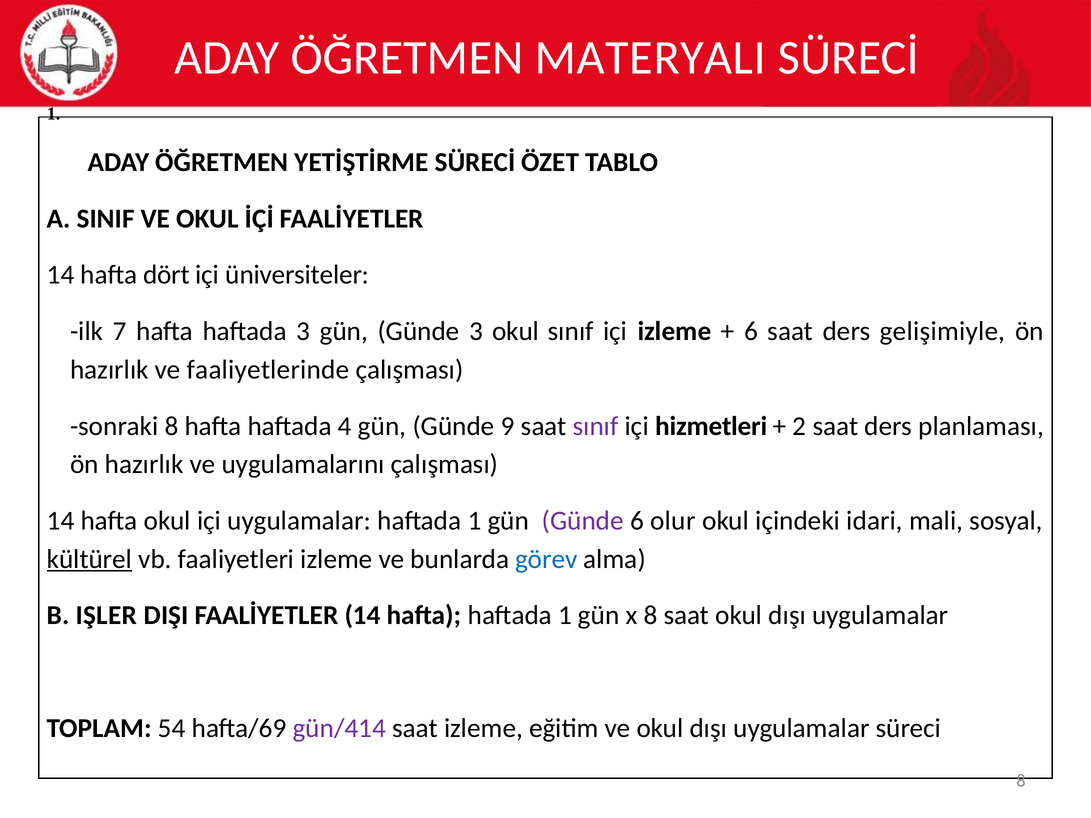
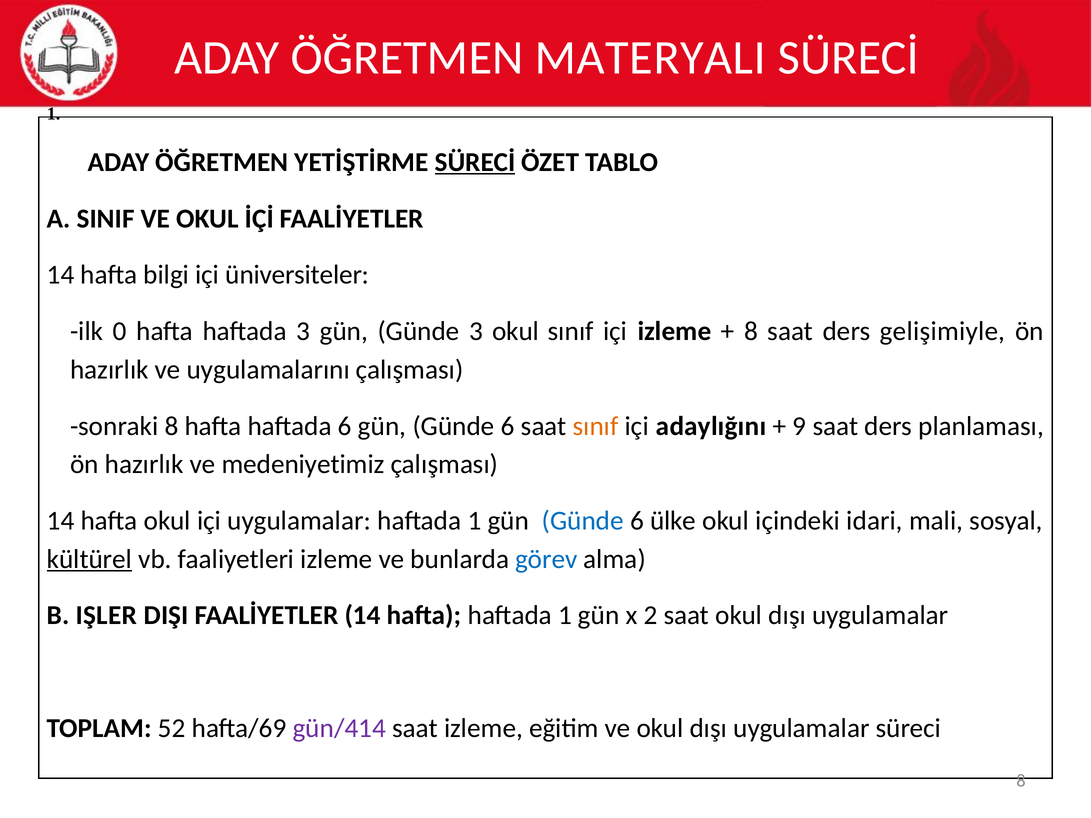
SÜRECİ underline: none -> present (475, 162)
dört: dört -> bilgi (166, 275)
7: 7 -> 0 (120, 331)
6: 6 -> 8 (751, 331)
faaliyetlerinde: faaliyetlerinde -> uygulamalarını (268, 370)
haftada 4: 4 -> 6 (345, 426)
9: 9 -> 6 (508, 426)
sınıf colour: purple -> orange (596, 426)
hizmetleri: hizmetleri -> adaylığını (711, 426)
2: 2 -> 9 (799, 426)
uygulamalarını: uygulamalarını -> medeniyetimiz (303, 464)
Günde colour: purple -> blue (583, 521)
olur: olur -> ülke (673, 521)
x 8: 8 -> 2 (650, 616)
54: 54 -> 52 (172, 728)
